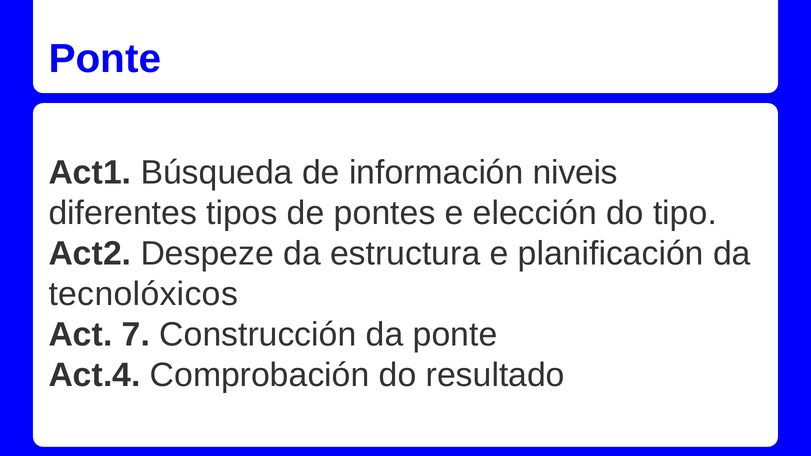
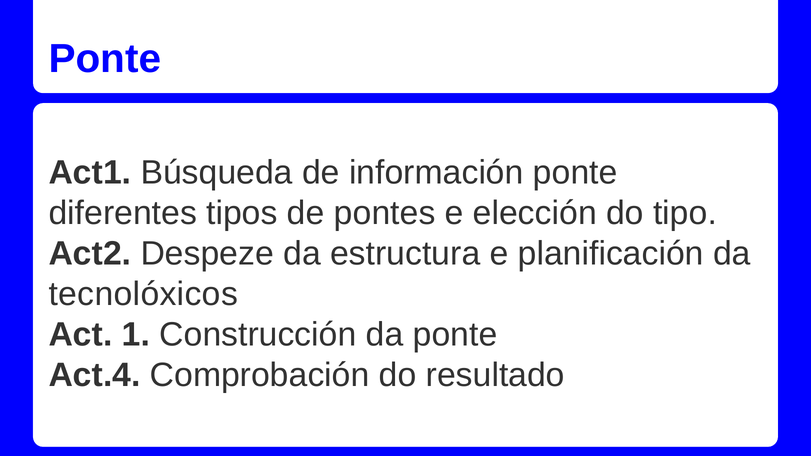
información niveis: niveis -> ponte (575, 173)
7: 7 -> 1 (136, 335)
